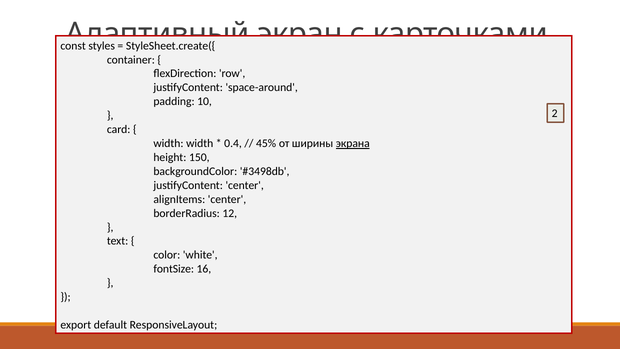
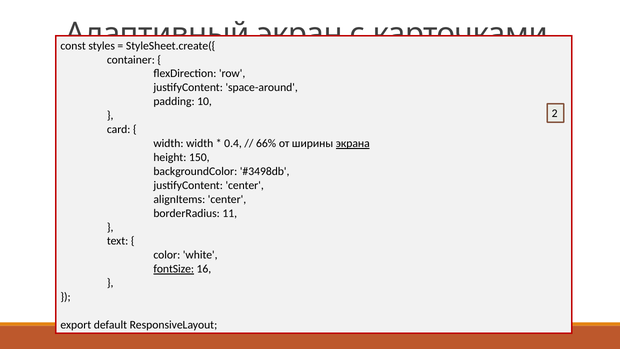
45%: 45% -> 66% (266, 143)
12: 12 -> 11 (230, 213)
fontSize underline: none -> present (174, 269)
